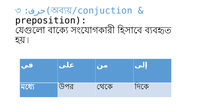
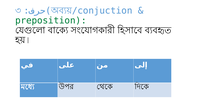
preposition colour: black -> green (51, 20)
